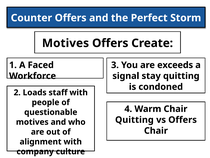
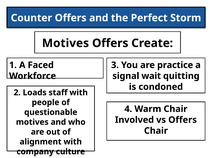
exceeds: exceeds -> practice (175, 65)
stay: stay -> wait (151, 76)
Quitting: Quitting -> Involved (134, 119)
